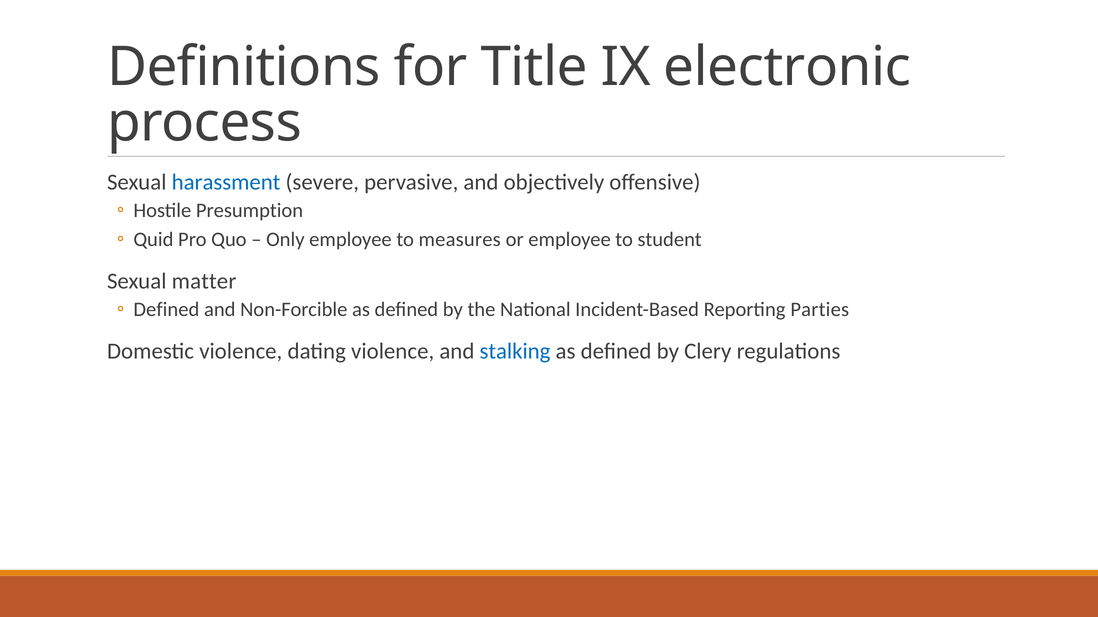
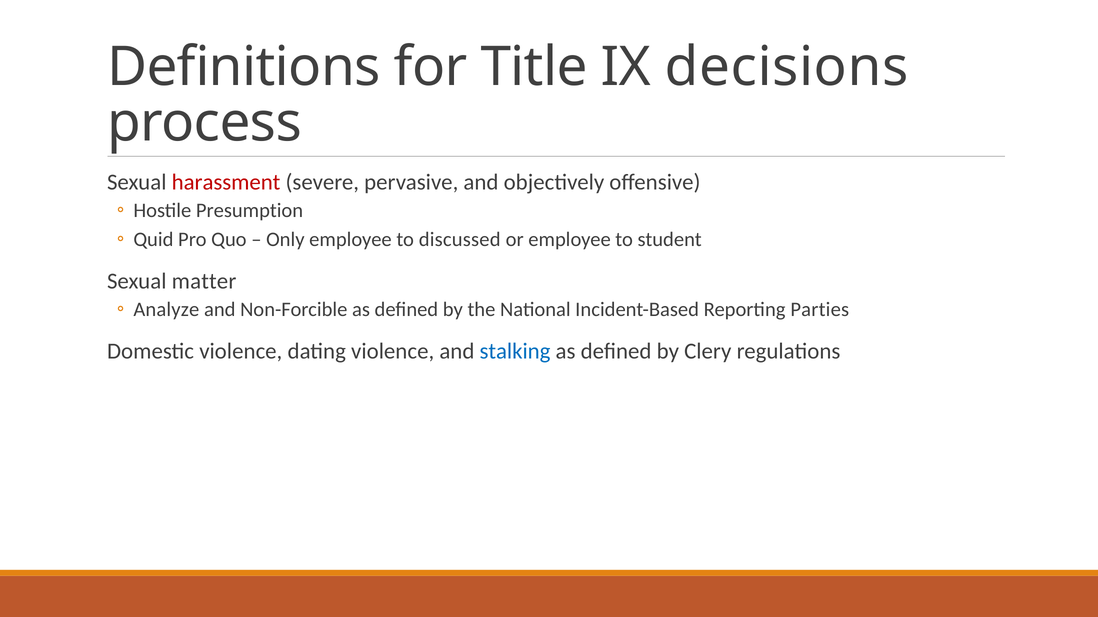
electronic: electronic -> decisions (787, 67)
harassment colour: blue -> red (226, 183)
measures: measures -> discussed (460, 240)
Defined: Defined -> Analyze (166, 310)
